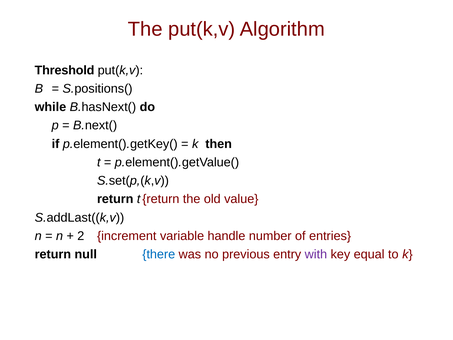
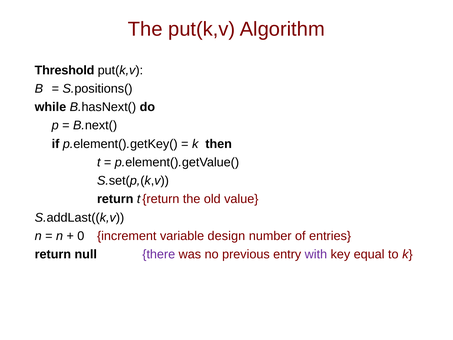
2: 2 -> 0 (81, 236)
handle: handle -> design (226, 236)
there colour: blue -> purple (159, 254)
